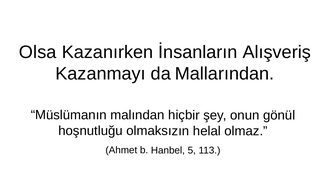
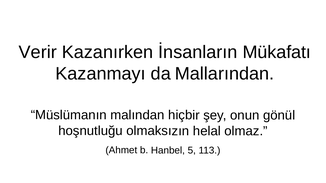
Olsa: Olsa -> Verir (38, 52)
Alışveriş: Alışveriş -> Mükafatı (277, 52)
